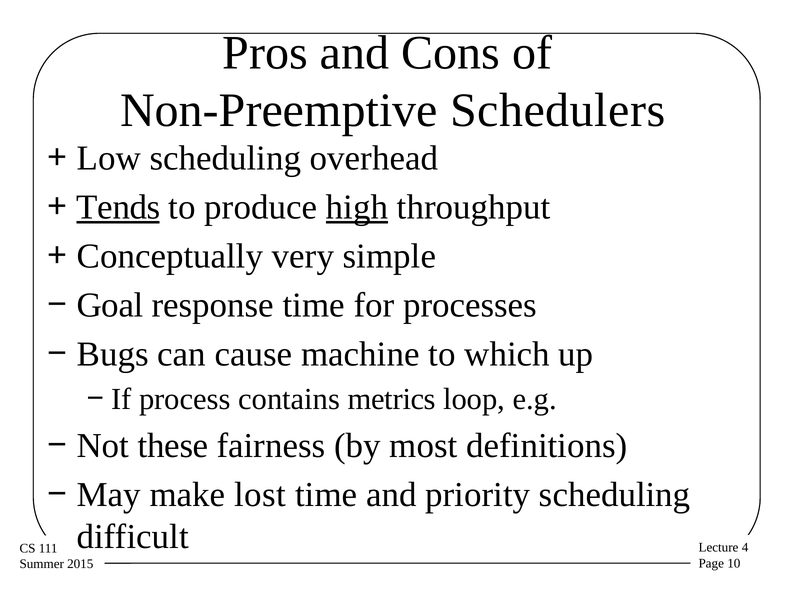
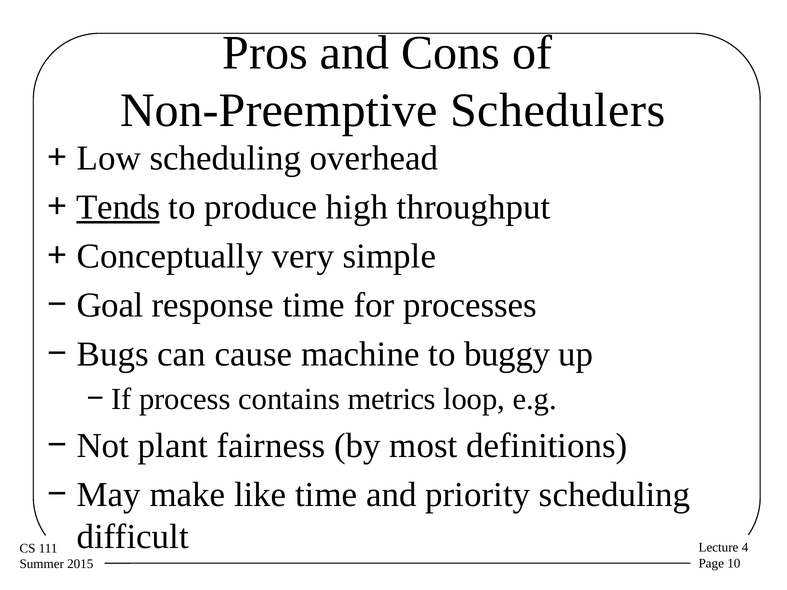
high underline: present -> none (357, 207)
which: which -> buggy (507, 354)
these: these -> plant (173, 446)
lost: lost -> like (260, 495)
